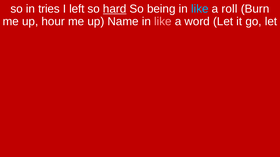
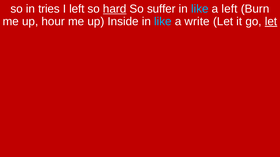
being: being -> suffer (161, 9)
a roll: roll -> left (229, 9)
Name: Name -> Inside (123, 21)
like colour: pink -> light blue (163, 21)
word: word -> write (197, 21)
let underline: none -> present (271, 21)
